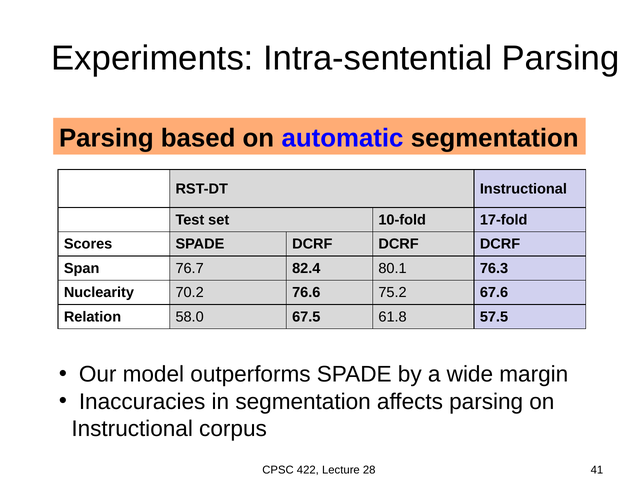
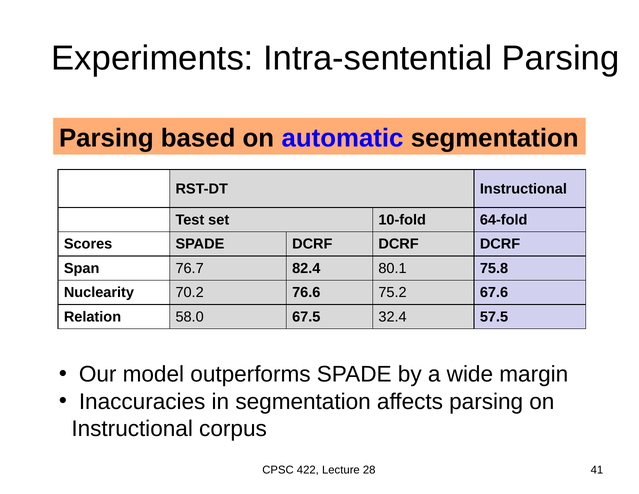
17-fold: 17-fold -> 64-fold (504, 220)
76.3: 76.3 -> 75.8 (494, 268)
61.8: 61.8 -> 32.4 (393, 317)
